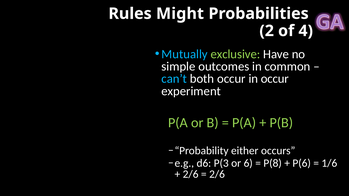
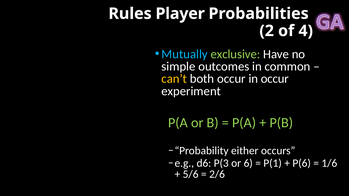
Might: Might -> Player (180, 14)
can’t colour: light blue -> yellow (174, 79)
P(8: P(8 -> P(1 (273, 163)
2/6: 2/6 -> 5/6 (191, 174)
